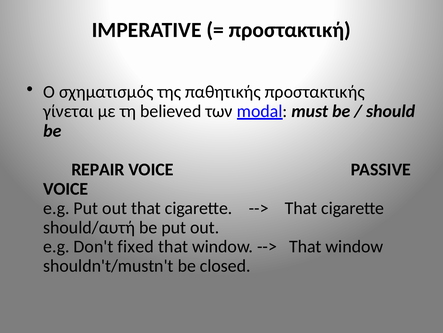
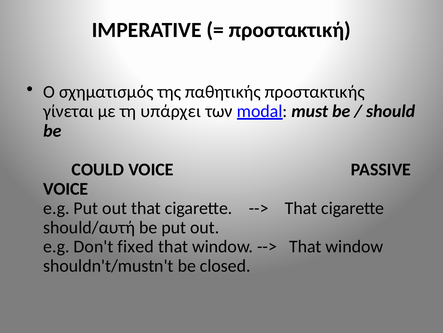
believed: believed -> υπάρχει (171, 111)
REPAIR: REPAIR -> COULD (98, 169)
